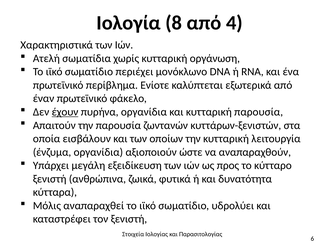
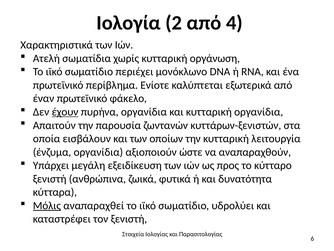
8: 8 -> 2 (174, 23)
κυτταρική παρουσία: παρουσία -> οργανίδια (259, 112)
Μόλις underline: none -> present (47, 205)
